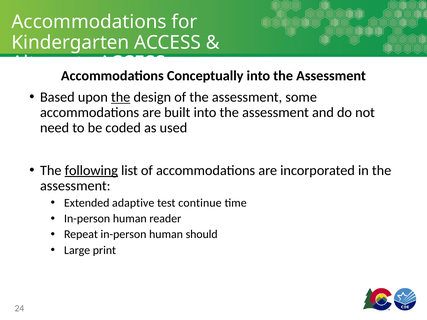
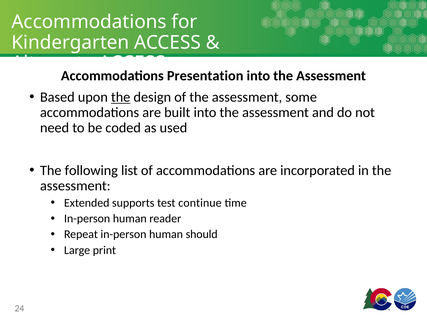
Conceptually: Conceptually -> Presentation (205, 76)
following underline: present -> none (91, 171)
adaptive: adaptive -> supports (133, 203)
